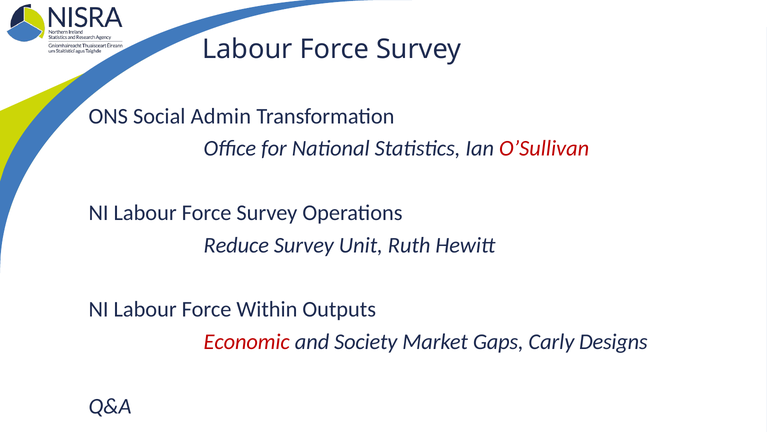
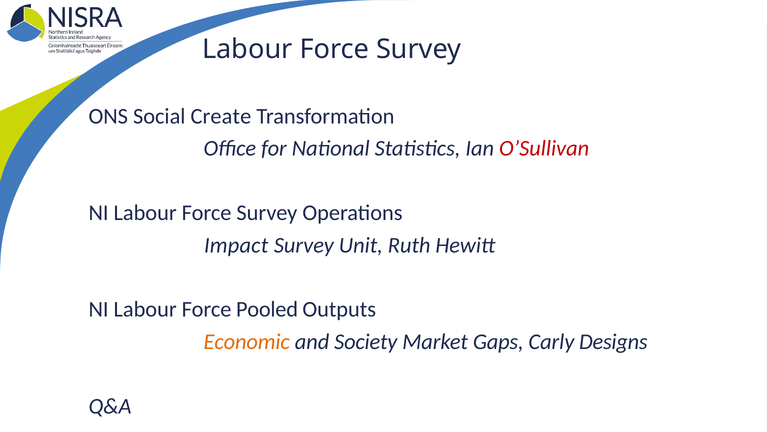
Admin: Admin -> Create (221, 116)
Reduce: Reduce -> Impact (236, 245)
Within: Within -> Pooled (267, 309)
Economic colour: red -> orange (247, 341)
